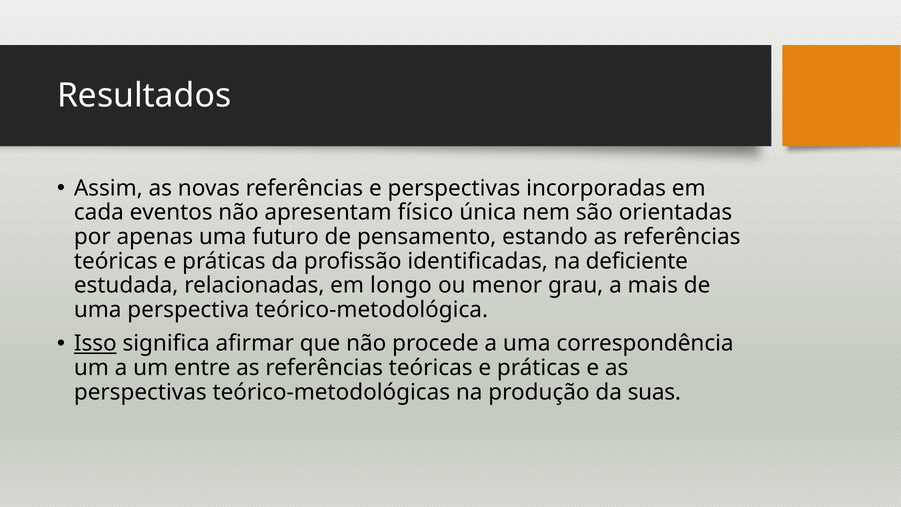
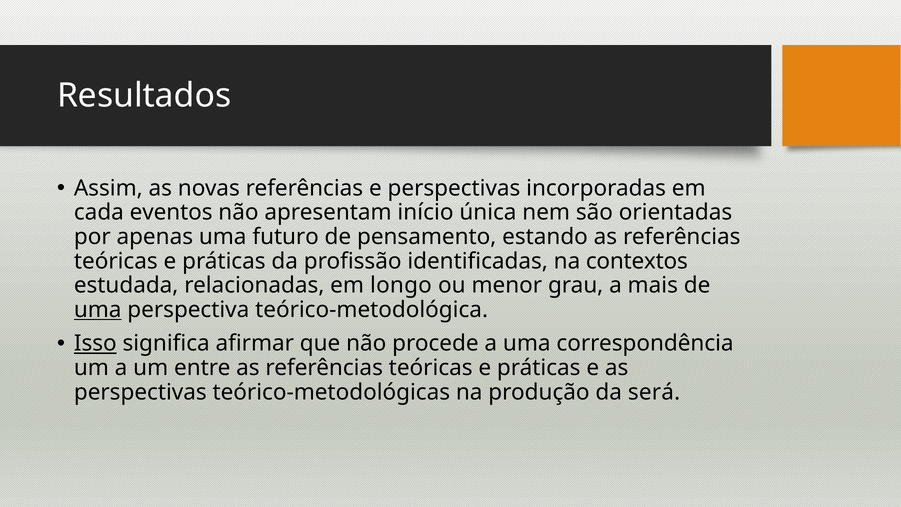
físico: físico -> início (426, 212)
deficiente: deficiente -> contextos (637, 261)
uma underline: none -> present (98, 310)
suas: suas -> será (654, 392)
